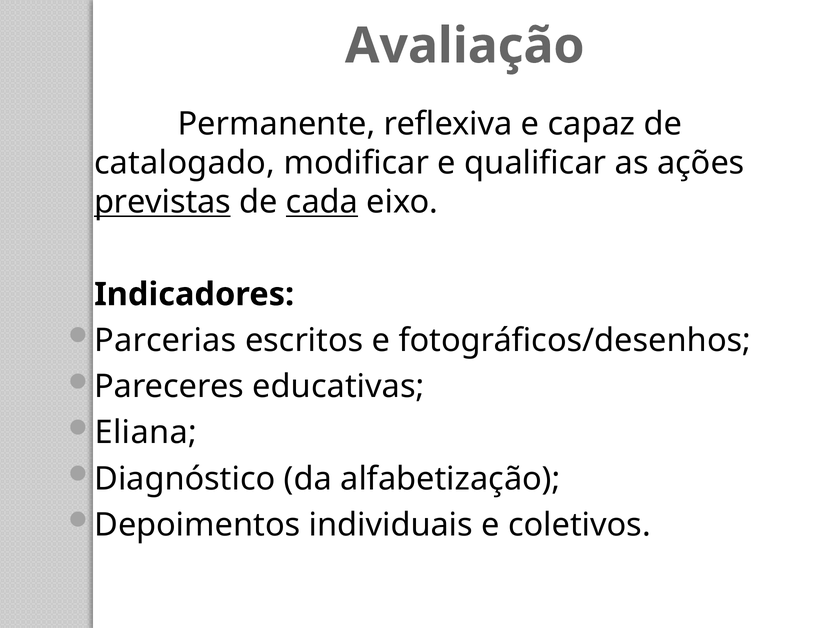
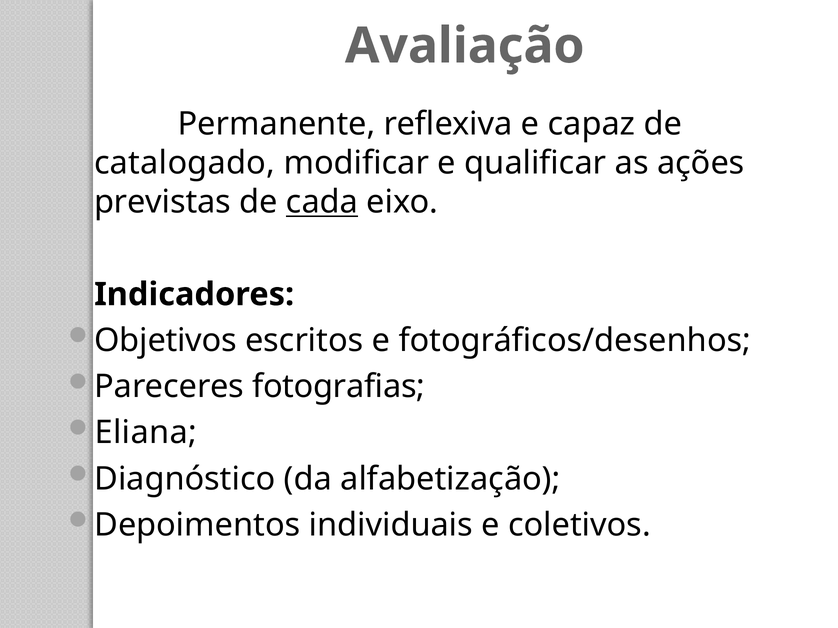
previstas underline: present -> none (162, 202)
Parcerias: Parcerias -> Objetivos (166, 341)
educativas: educativas -> fotografias (339, 387)
